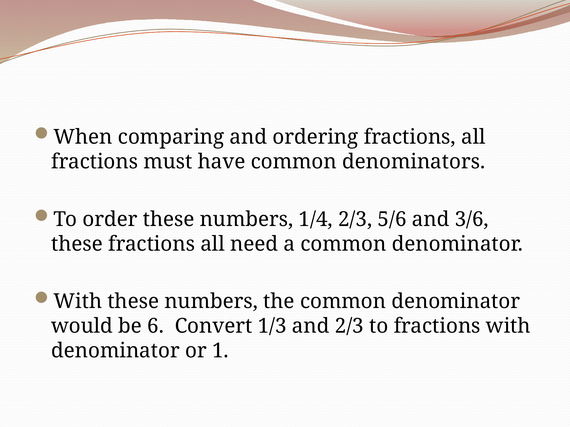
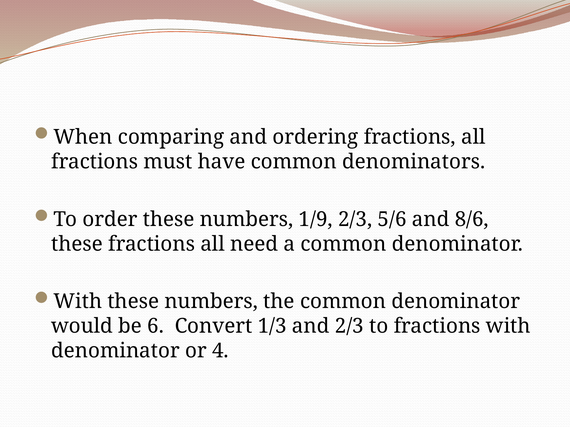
1/4: 1/4 -> 1/9 (316, 220)
3/6: 3/6 -> 8/6 (472, 220)
1: 1 -> 4 (220, 351)
